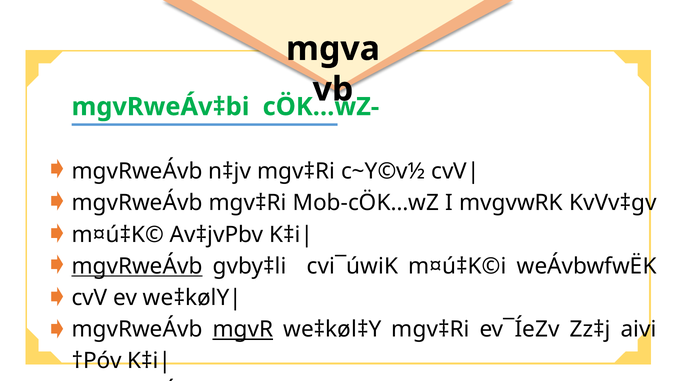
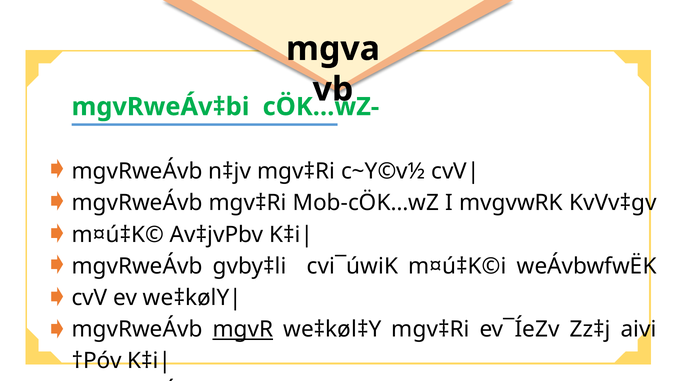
mgvRweÁvb underline: present -> none (137, 267)
